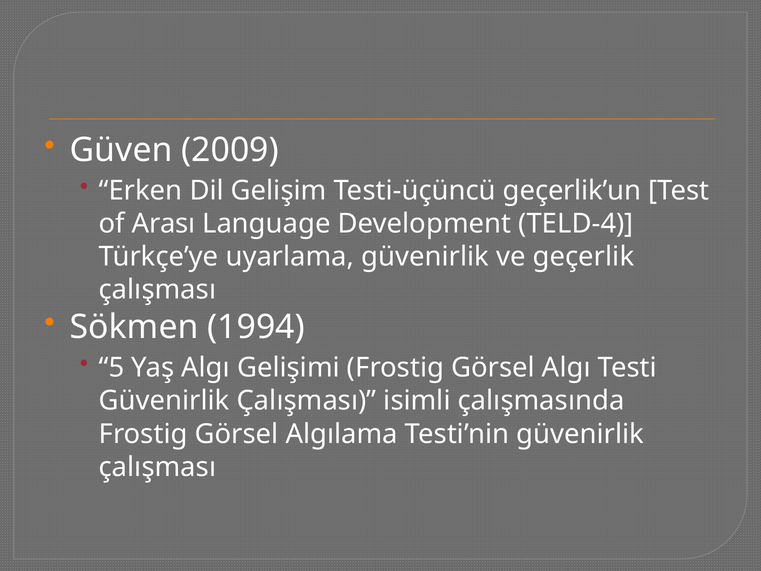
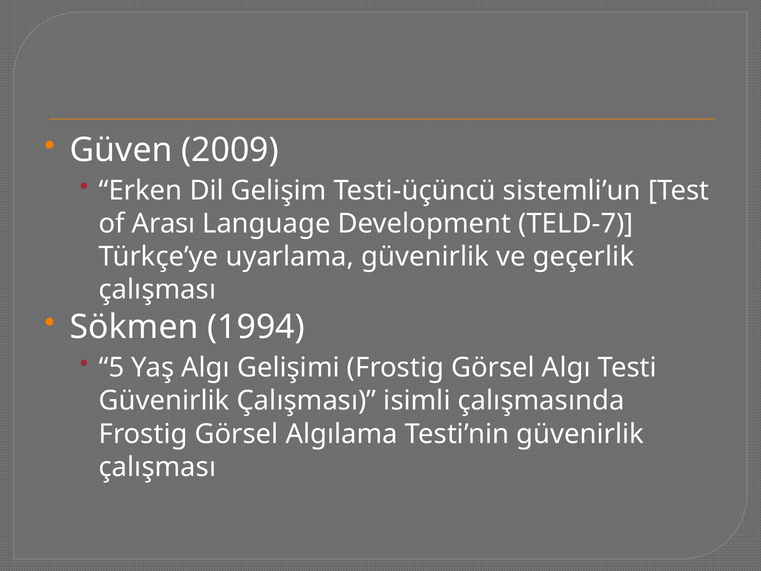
geçerlik’un: geçerlik’un -> sistemli’un (572, 191)
TELD-4: TELD-4 -> TELD-7 (576, 224)
